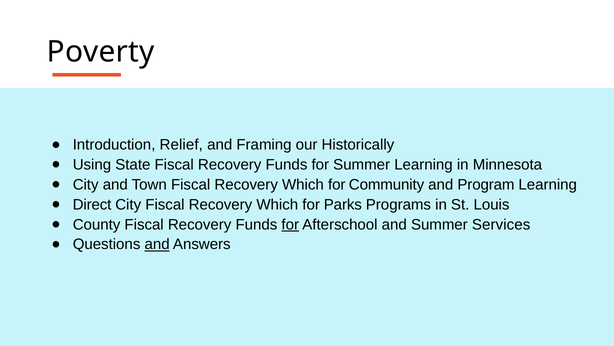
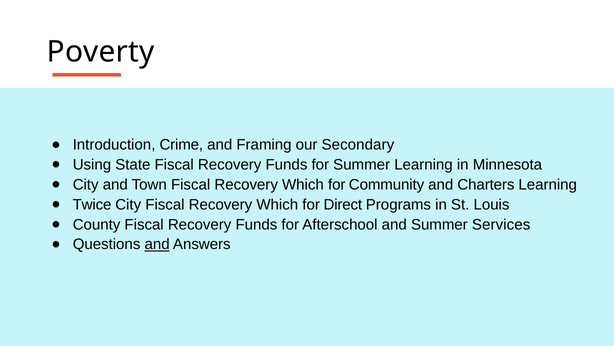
Relief: Relief -> Crime (181, 145)
Historically: Historically -> Secondary (358, 145)
Program: Program -> Charters (486, 184)
Direct: Direct -> Twice (92, 204)
Parks: Parks -> Direct (343, 204)
for underline: present -> none (290, 224)
